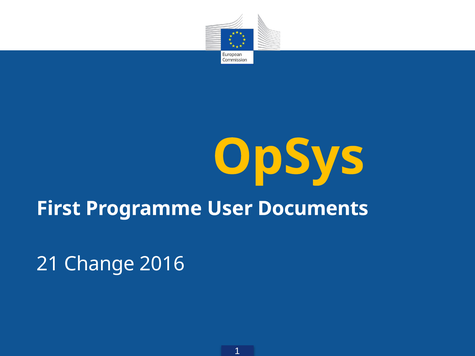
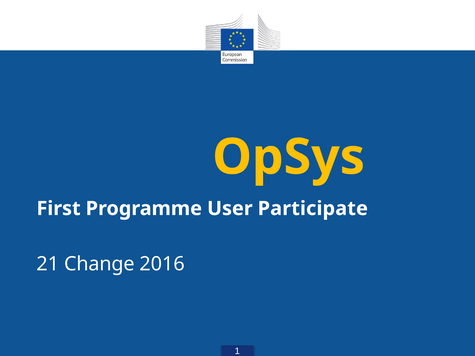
Documents: Documents -> Participate (313, 209)
